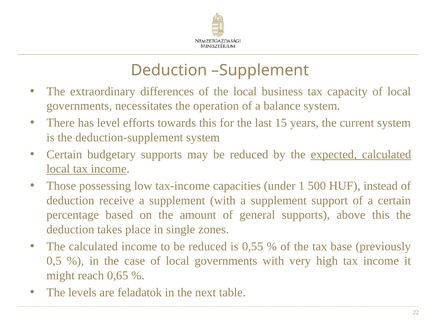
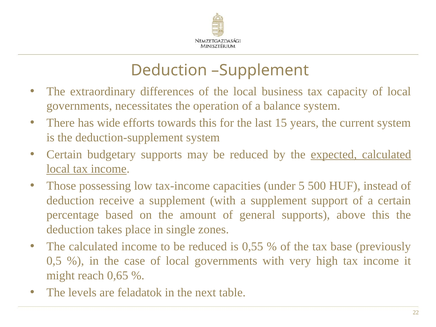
level: level -> wide (109, 123)
1: 1 -> 5 (302, 186)
